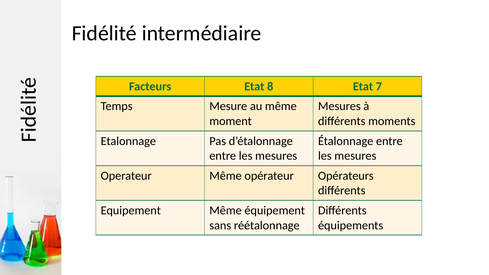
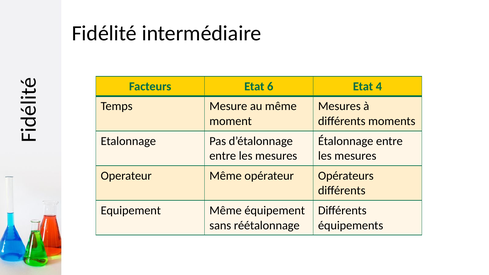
8: 8 -> 6 (270, 86)
7: 7 -> 4 (379, 86)
